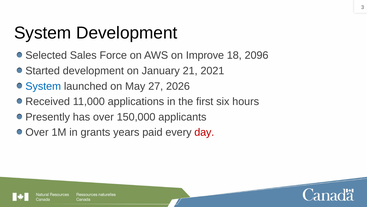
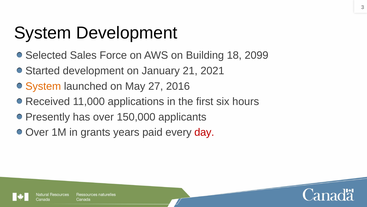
Improve: Improve -> Building (205, 55)
2096: 2096 -> 2099 (257, 55)
System colour: blue -> orange (43, 86)
2026: 2026 -> 2016 (178, 86)
